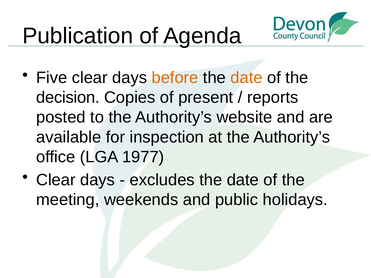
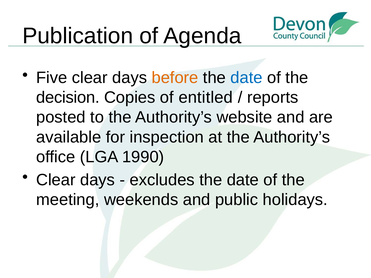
date colour: orange -> blue (247, 78)
present: present -> entitled (206, 98)
1977: 1977 -> 1990 (143, 157)
